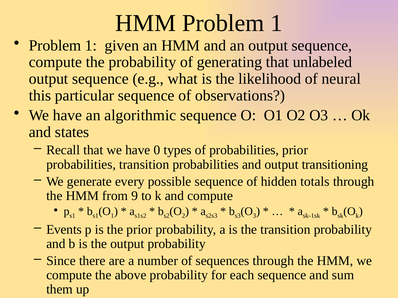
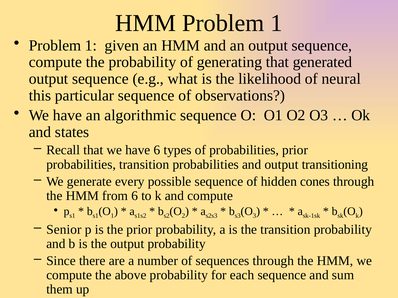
unlabeled: unlabeled -> generated (322, 62)
have 0: 0 -> 6 (157, 150)
totals: totals -> cones (315, 182)
from 9: 9 -> 6 (135, 196)
Events: Events -> Senior (64, 230)
